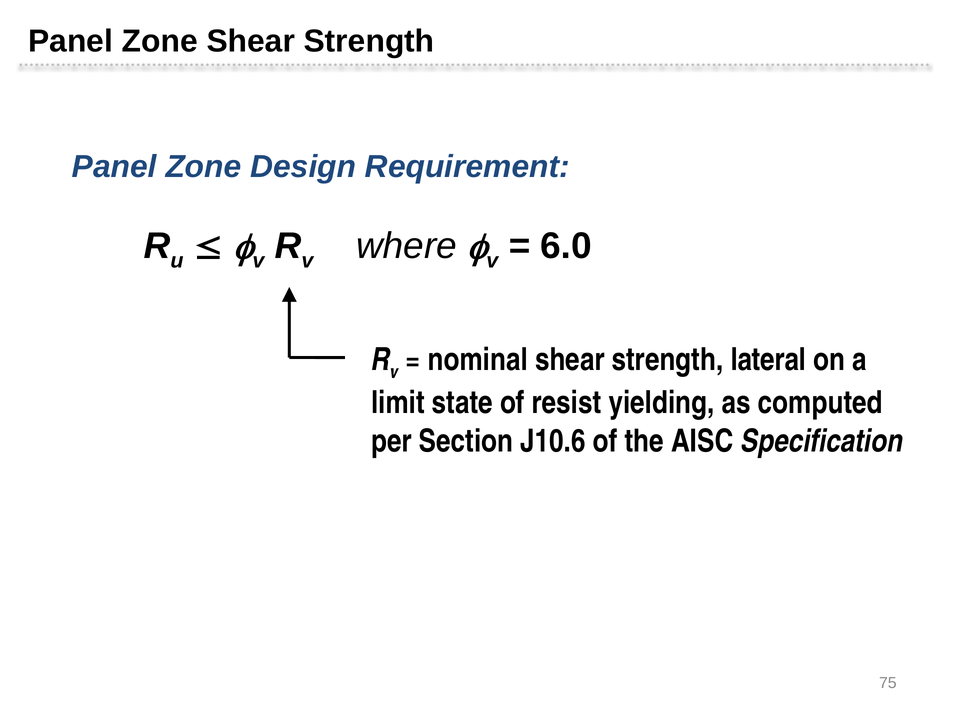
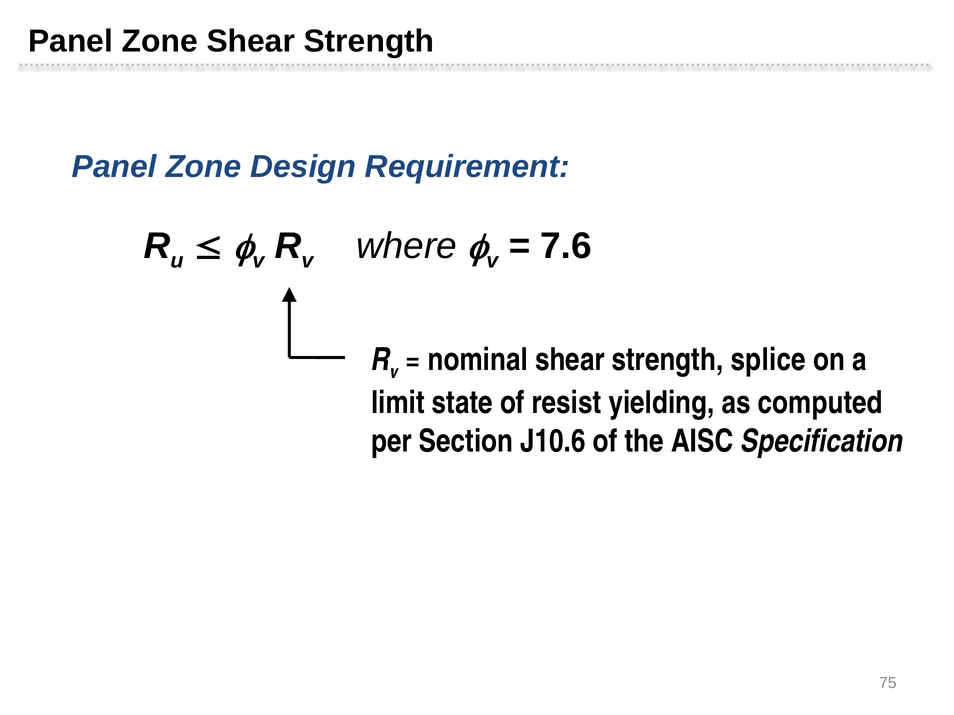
6.0: 6.0 -> 7.6 (566, 246)
lateral: lateral -> splice (768, 360)
